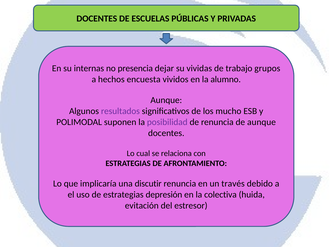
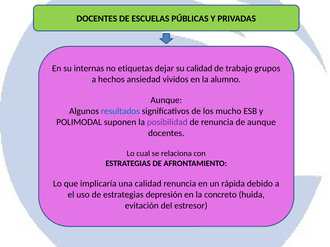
presencia: presencia -> etiquetas (135, 69)
su vividas: vividas -> calidad (199, 69)
encuesta: encuesta -> ansiedad (144, 80)
resultados colour: purple -> blue (120, 111)
una discutir: discutir -> calidad (148, 184)
través: través -> rápida (233, 184)
colectiva: colectiva -> concreto (220, 195)
